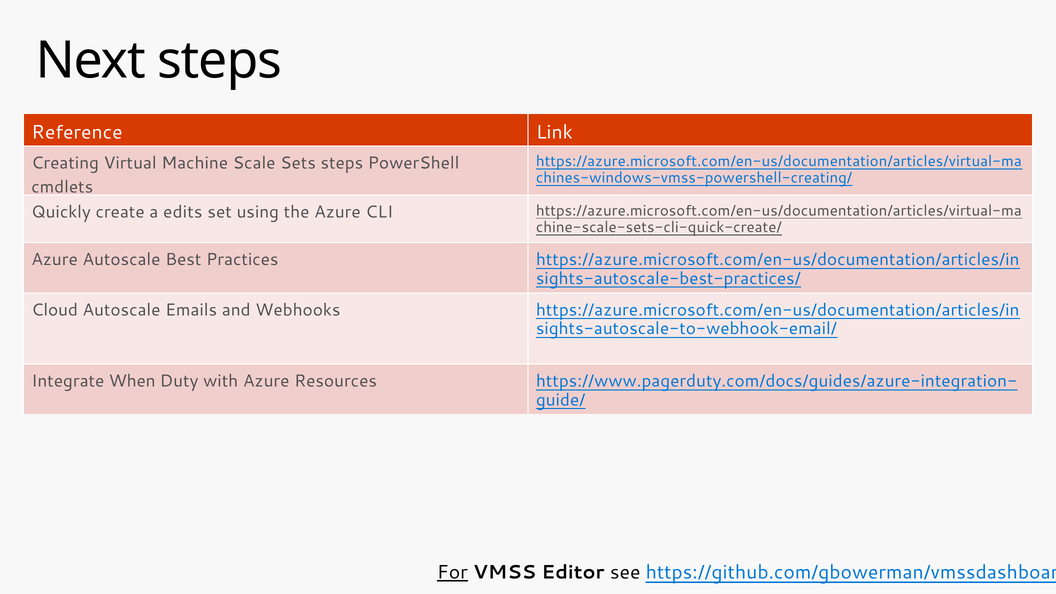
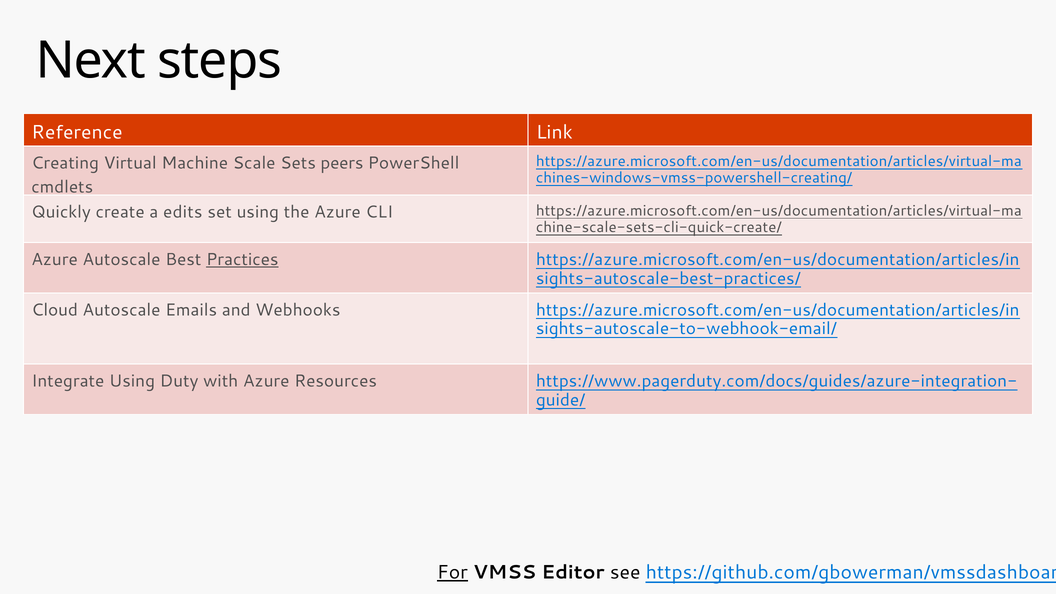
Sets steps: steps -> peers (342, 163)
Practices underline: none -> present (242, 260)
Integrate When: When -> Using (132, 381)
